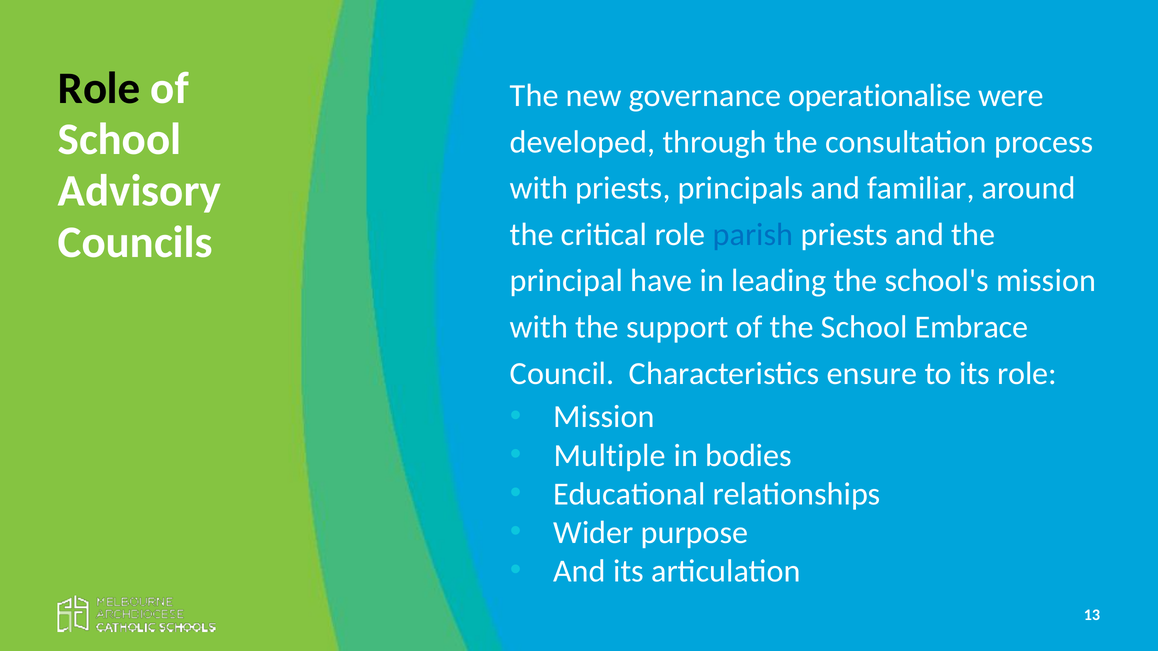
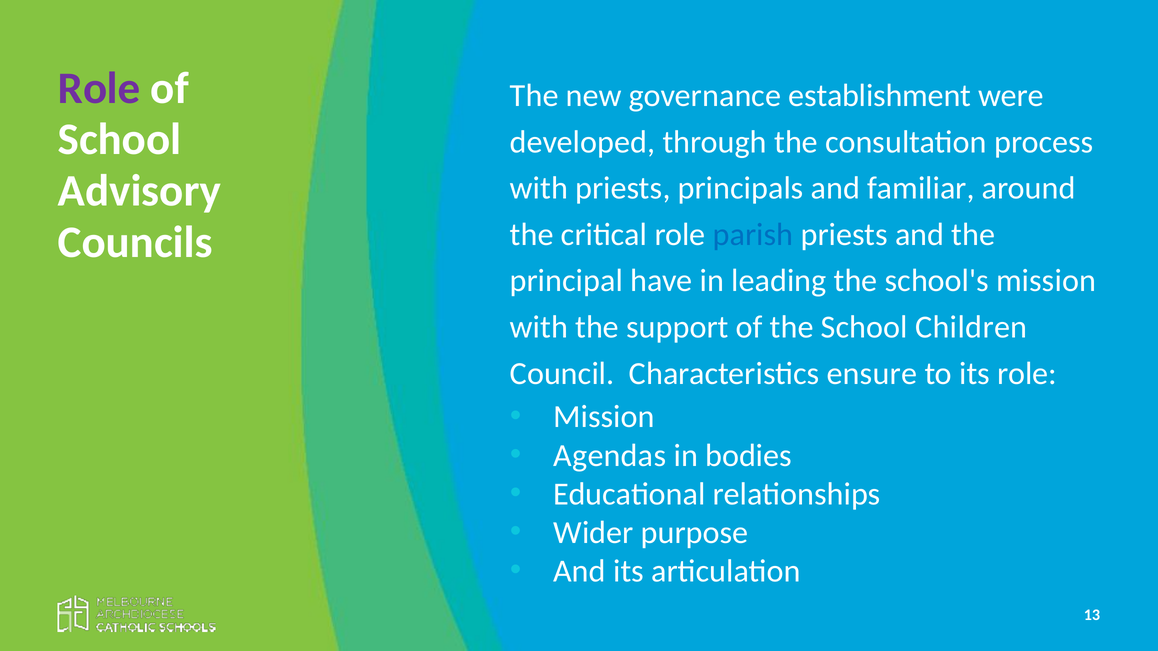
Role colour: black -> purple (99, 88)
operationalise: operationalise -> establishment (880, 96)
Embrace: Embrace -> Children (971, 327)
Multiple: Multiple -> Agendas (610, 456)
